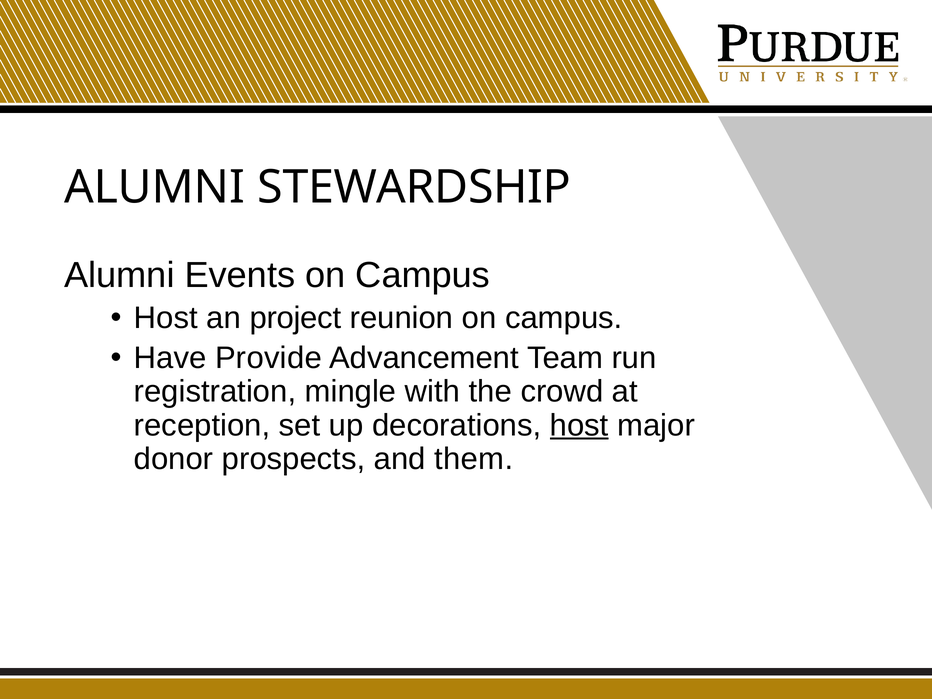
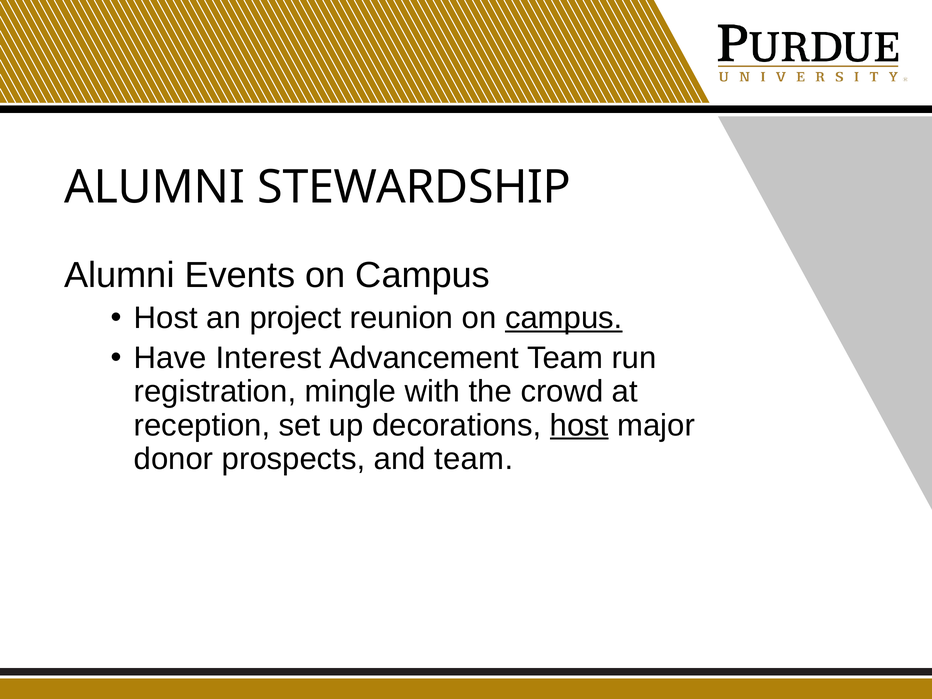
campus underline: none -> present (564, 318)
Provide: Provide -> Interest (268, 358)
and them: them -> team (474, 459)
